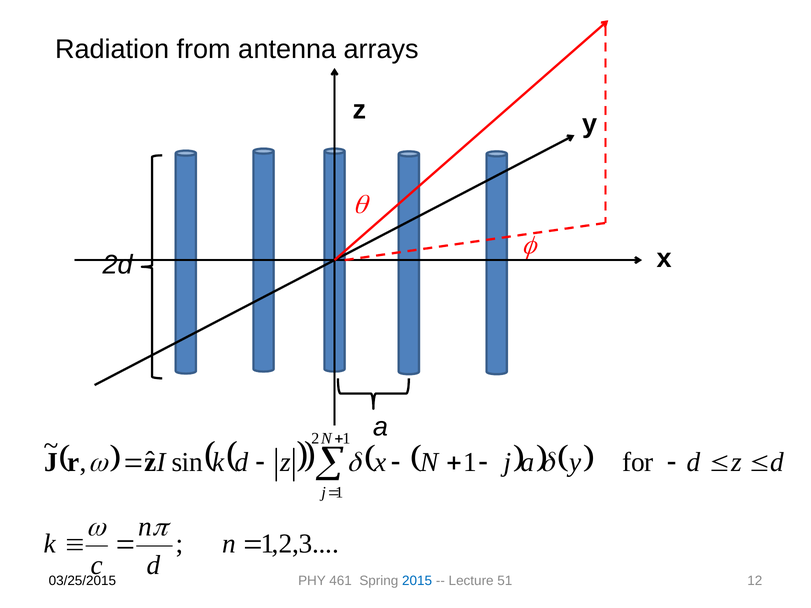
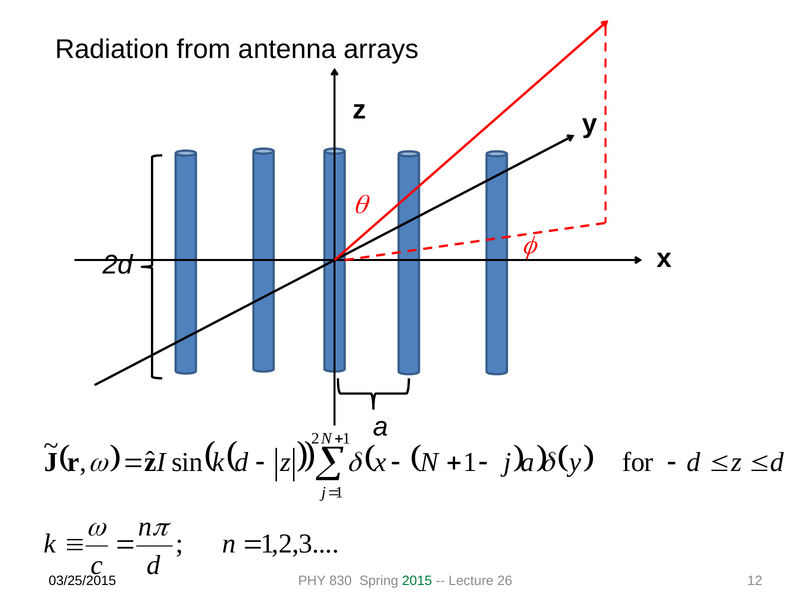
461: 461 -> 830 (341, 581)
2015 colour: blue -> green (417, 581)
51: 51 -> 26 (505, 581)
